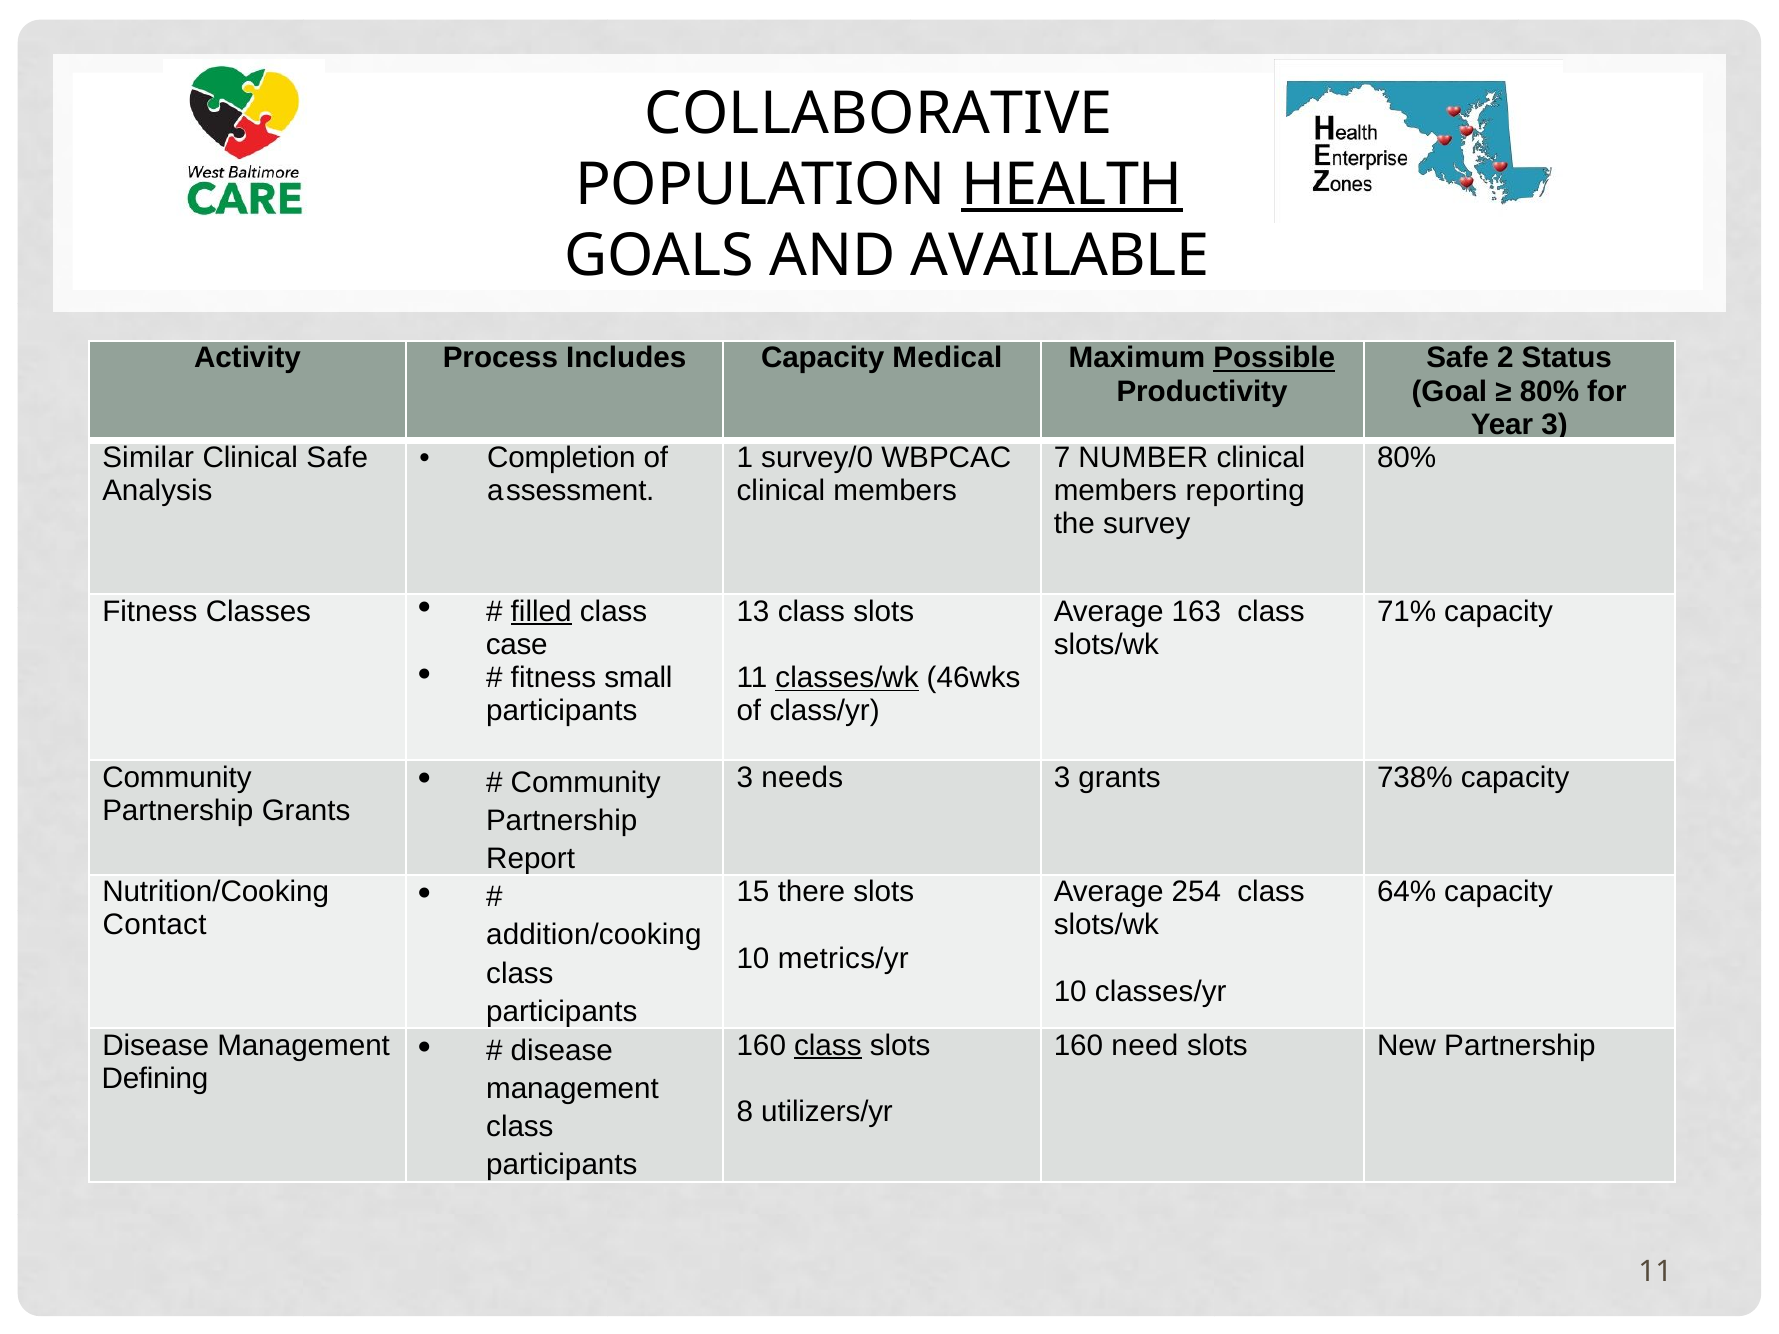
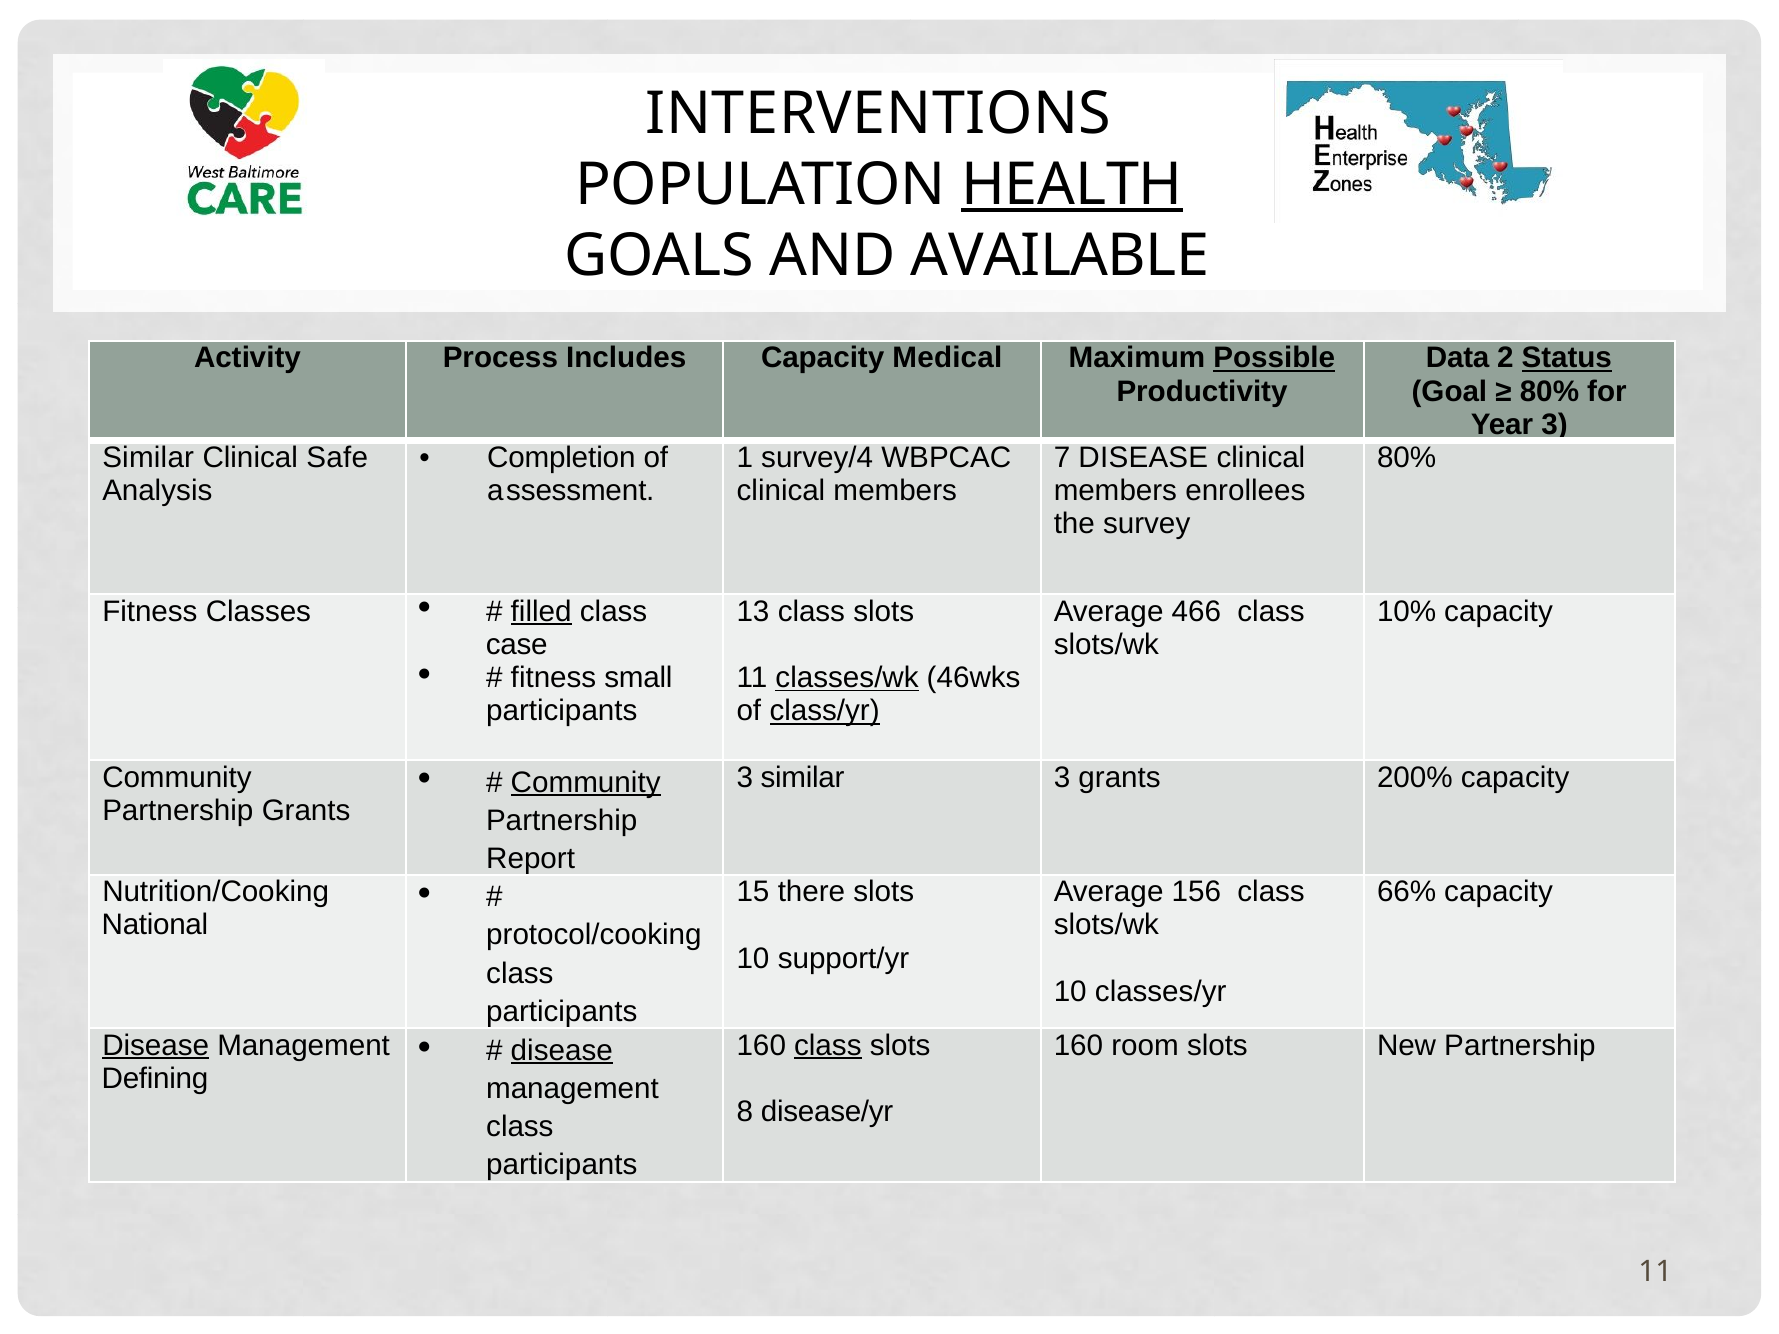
COLLABORATIVE: COLLABORATIVE -> INTERVENTIONS (879, 113)
Safe: Safe -> Data (1458, 358)
Status underline: none -> present (1567, 358)
survey/0: survey/0 -> survey/4 (817, 458)
7 NUMBER: NUMBER -> DISEASE (1143, 458)
reporting: reporting -> enrollees (1245, 491)
163: 163 -> 466 (1196, 611)
71%: 71% -> 10% (1407, 611)
class/yr underline: none -> present (825, 711)
needs: needs -> similar (803, 778)
738%: 738% -> 200% (1415, 778)
Community underline: none -> present (586, 783)
254: 254 -> 156 (1196, 892)
64%: 64% -> 66% (1407, 892)
Contact: Contact -> National (155, 925)
addition/cooking: addition/cooking -> protocol/cooking (594, 935)
metrics/yr: metrics/yr -> support/yr (844, 959)
Disease underline: none -> present (156, 1046)
need: need -> room (1145, 1046)
disease underline: none -> present (562, 1051)
utilizers/yr: utilizers/yr -> disease/yr (827, 1112)
